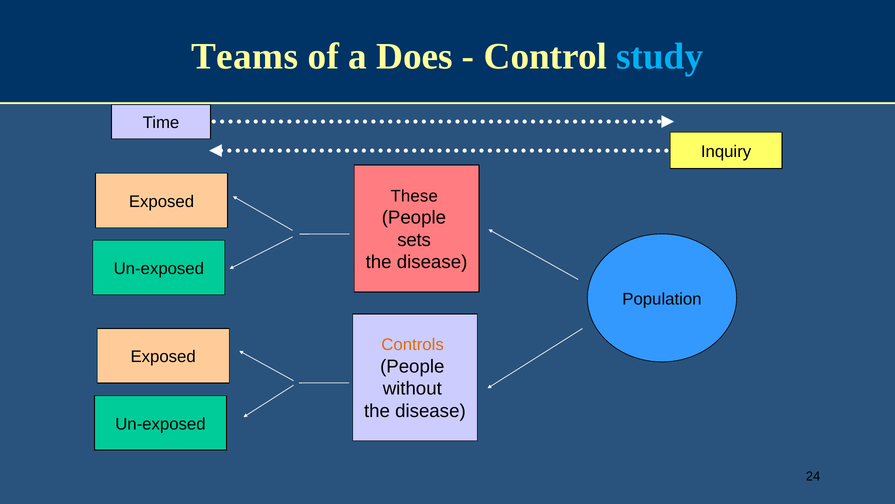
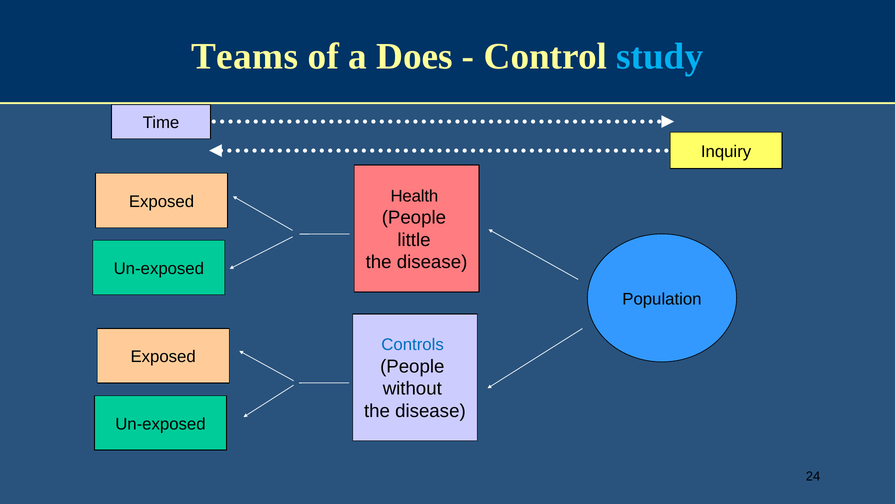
These: These -> Health (414, 196)
sets: sets -> little (414, 240)
Controls colour: orange -> blue (413, 345)
